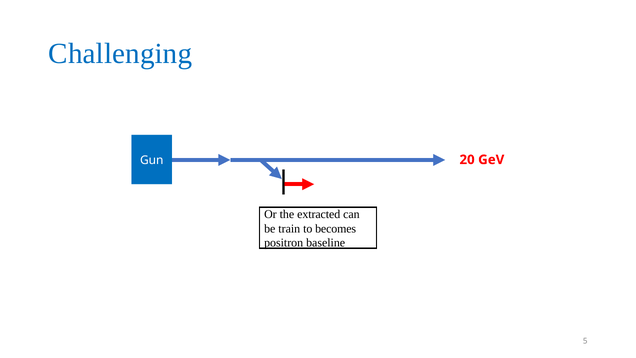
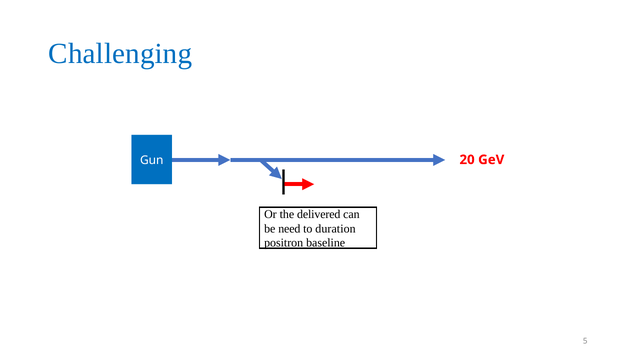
extracted: extracted -> delivered (319, 214)
train: train -> need (289, 228)
becomes: becomes -> duration (336, 228)
